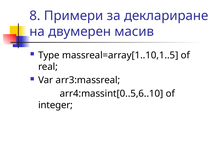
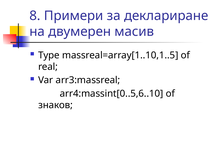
integer: integer -> знаков (55, 105)
